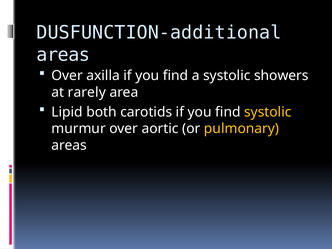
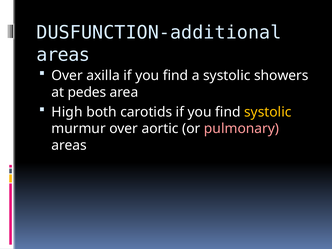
rarely: rarely -> pedes (87, 92)
Lipid: Lipid -> High (67, 112)
pulmonary colour: yellow -> pink (242, 129)
